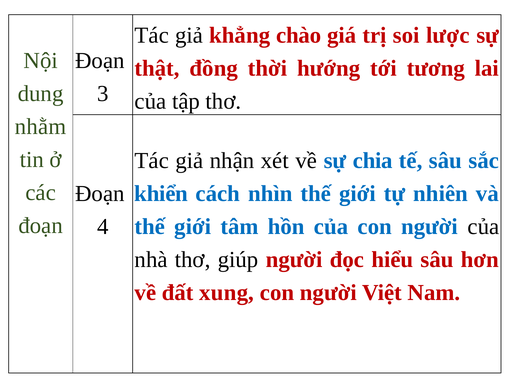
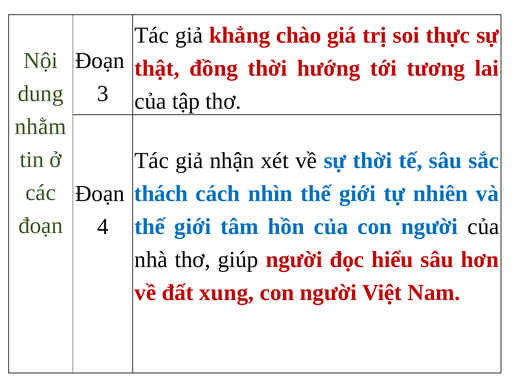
lược: lược -> thực (448, 35)
sự chia: chia -> thời (373, 160)
khiển: khiển -> thách (161, 193)
